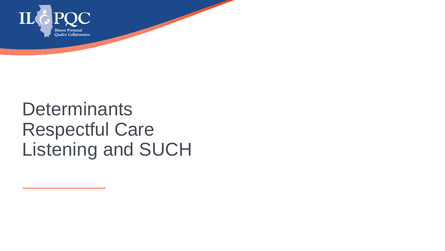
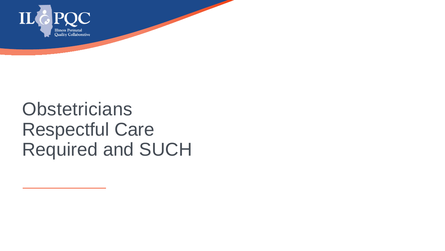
Determinants: Determinants -> Obstetricians (77, 109)
Listening: Listening -> Required (60, 149)
